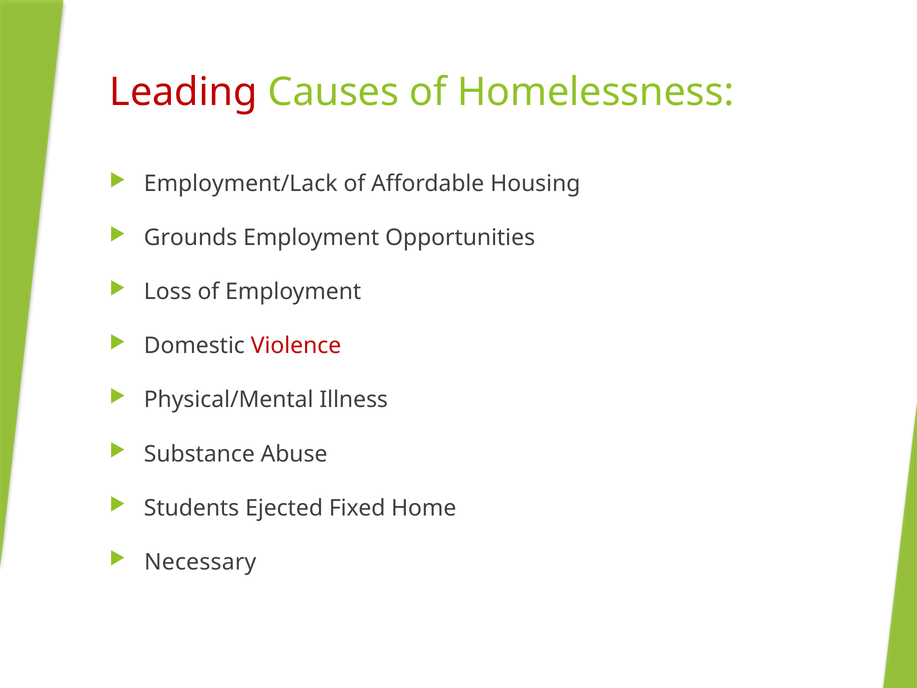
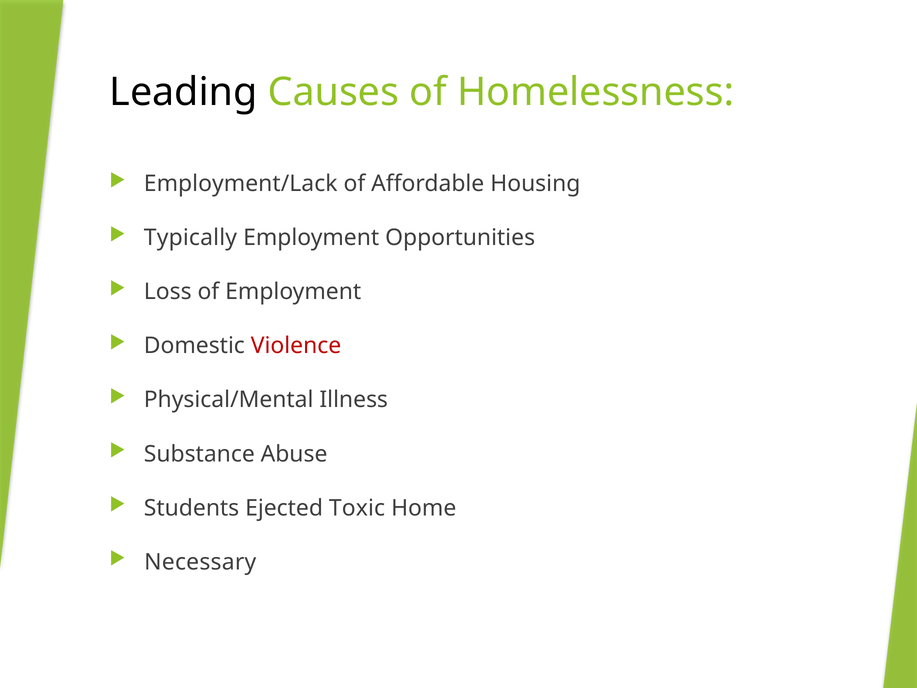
Leading colour: red -> black (184, 92)
Grounds: Grounds -> Typically (190, 238)
Fixed: Fixed -> Toxic (357, 508)
